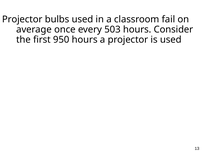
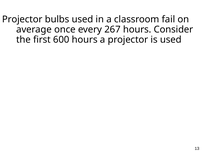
503: 503 -> 267 (112, 29)
950: 950 -> 600 (61, 40)
